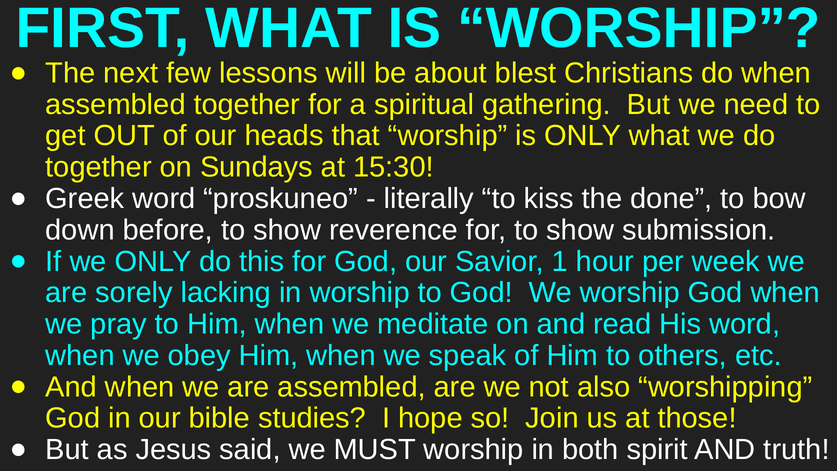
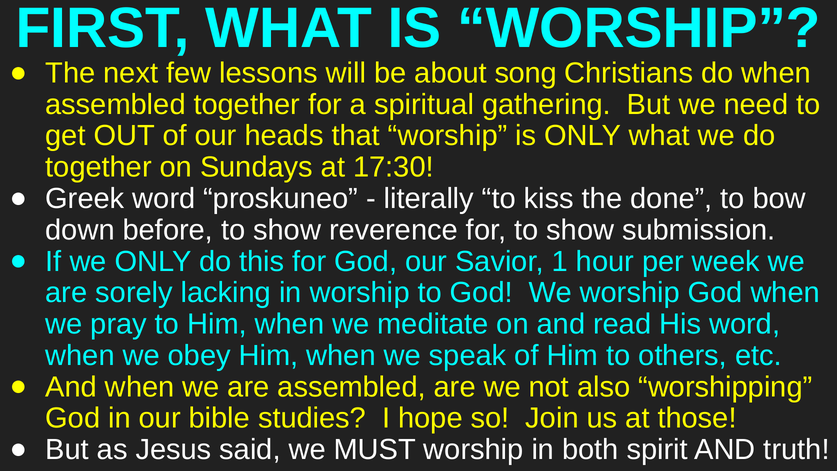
blest: blest -> song (526, 73)
15:30: 15:30 -> 17:30 (393, 167)
